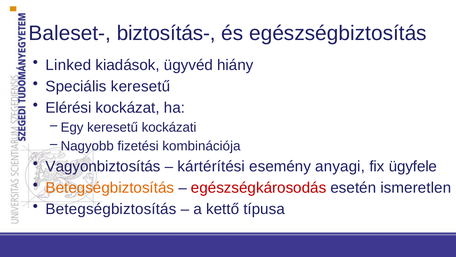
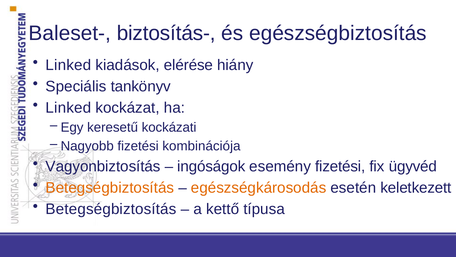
ügyvéd: ügyvéd -> elérése (188, 65)
Speciális keresetű: keresetű -> tankönyv (141, 86)
Elérési: Elérési -> Linked (68, 107)
kártérítési: kártérítési -> ingóságok (211, 166)
esemény anyagi: anyagi -> fizetési (340, 166)
ügyfele: ügyfele -> ügyvéd (413, 166)
egészségkárosodás colour: red -> orange (259, 187)
ismeretlen: ismeretlen -> keletkezett (416, 187)
